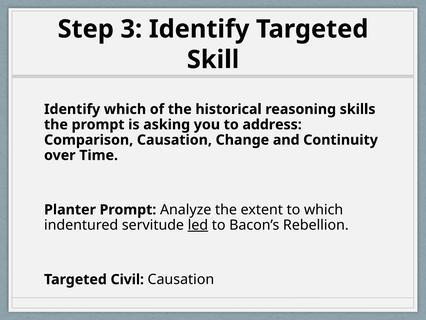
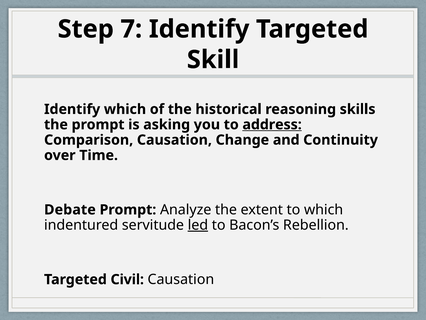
3: 3 -> 7 (131, 29)
address underline: none -> present (272, 124)
Planter: Planter -> Debate (70, 209)
